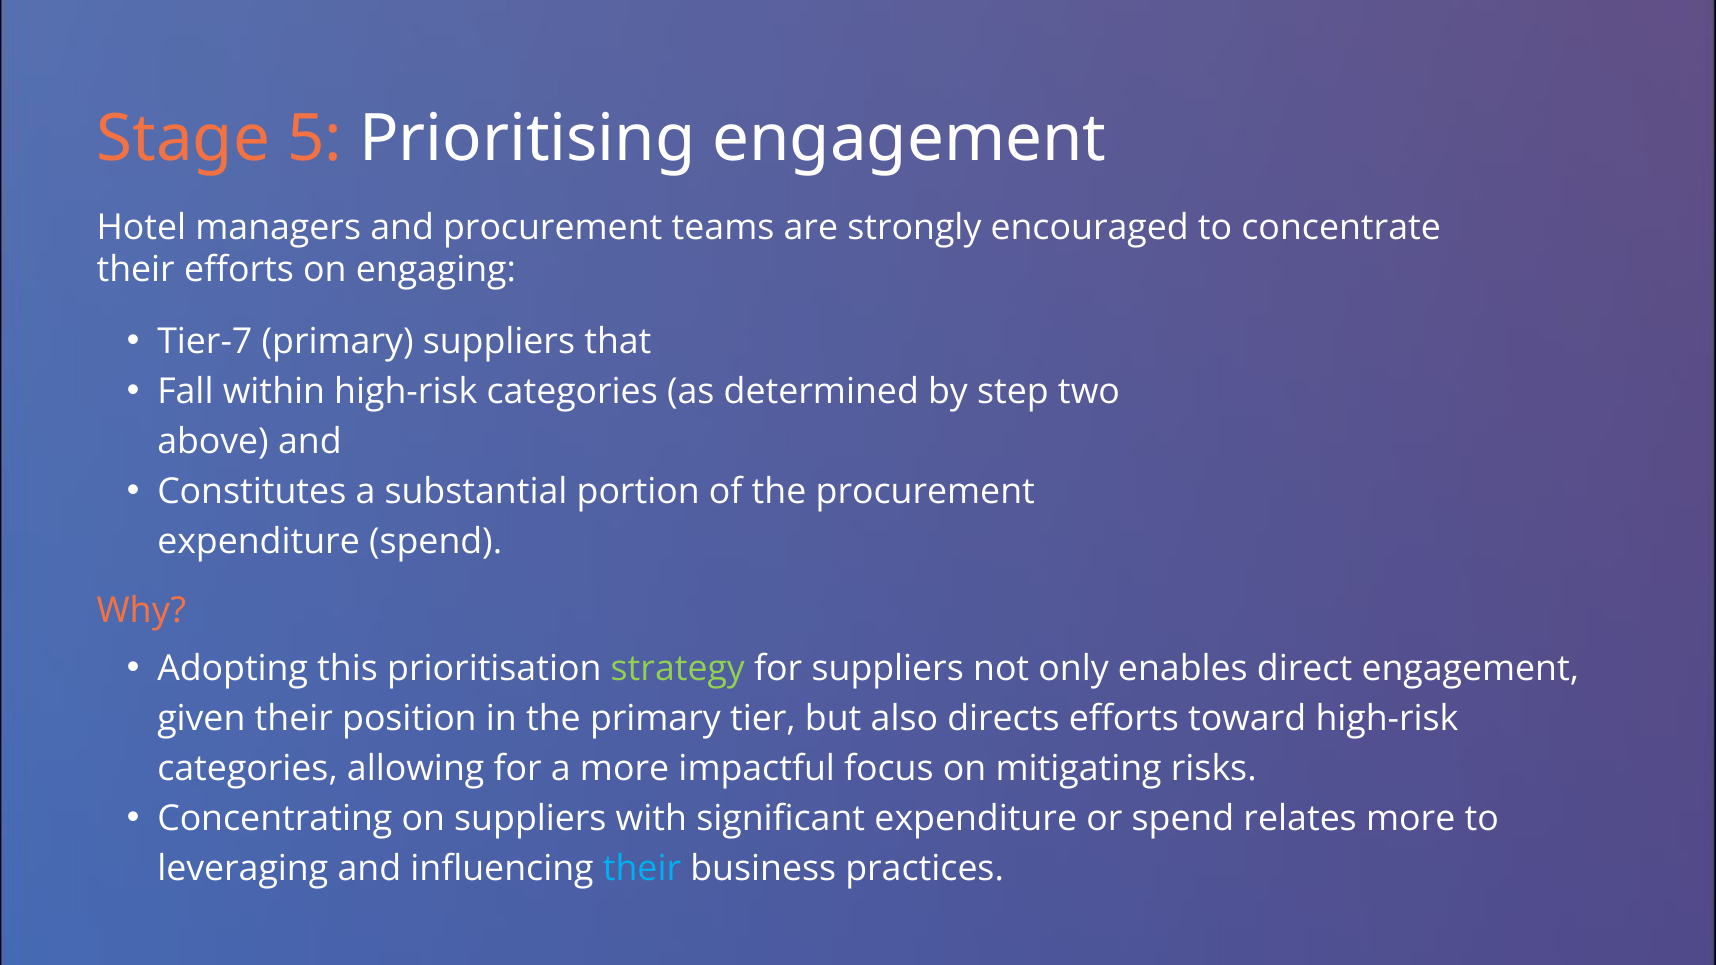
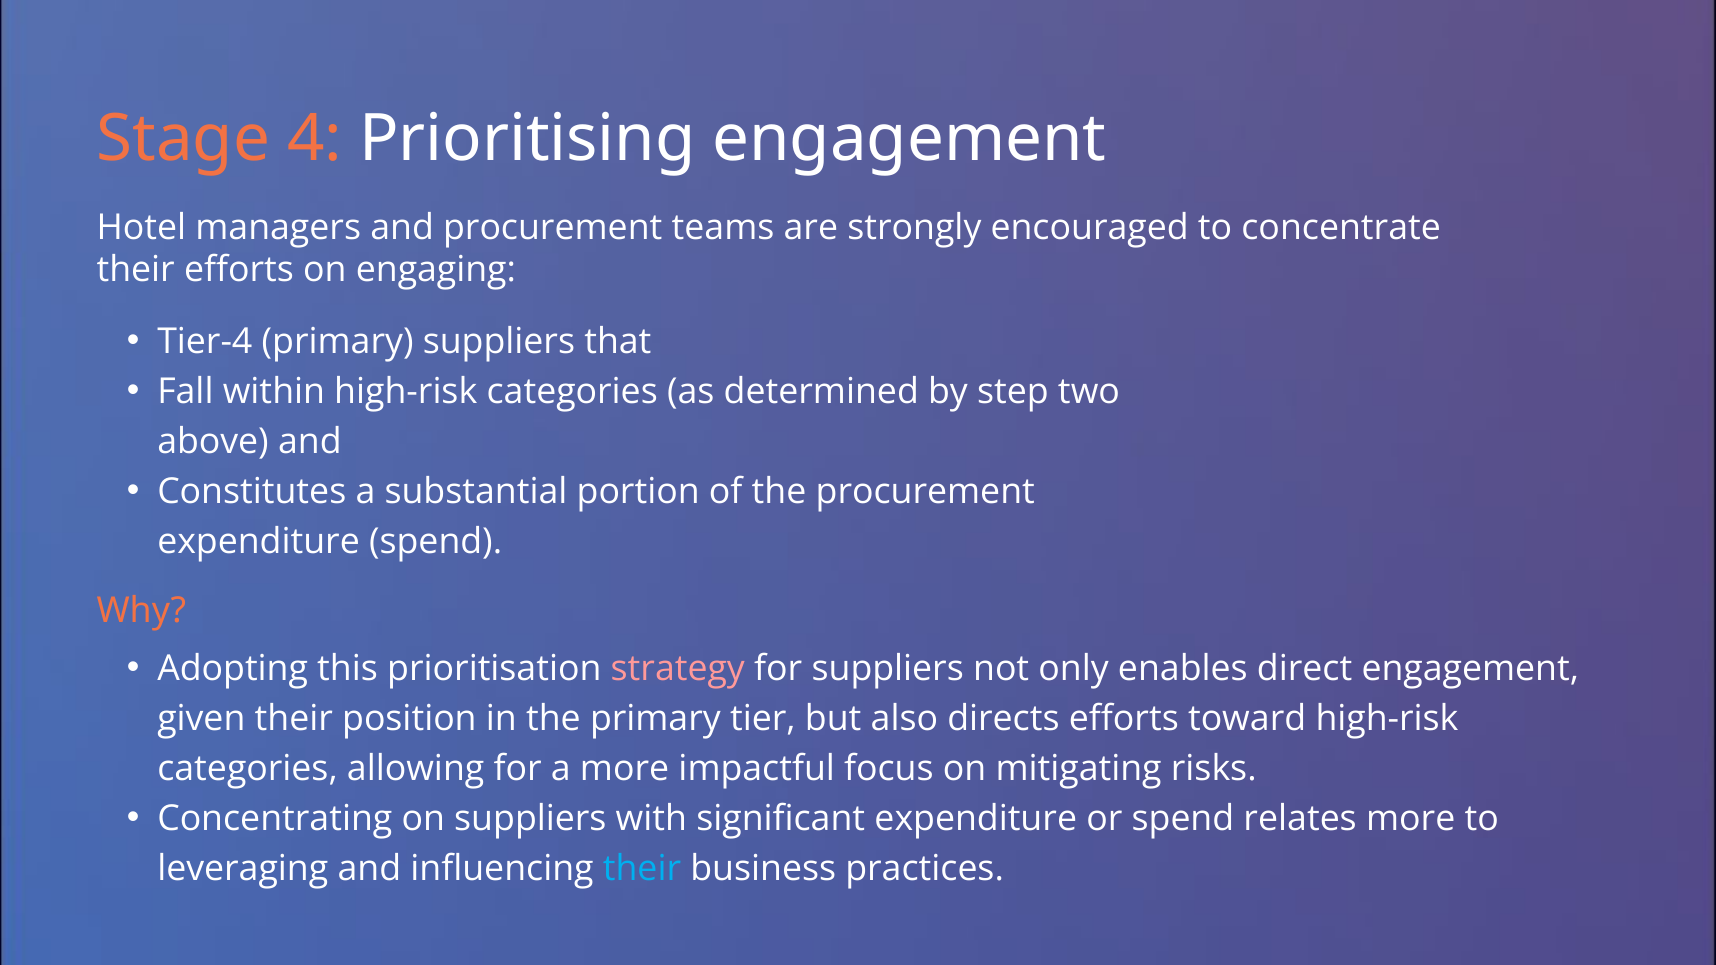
5: 5 -> 4 (315, 139)
Tier-7: Tier-7 -> Tier-4 (205, 342)
strategy colour: light green -> pink (678, 669)
